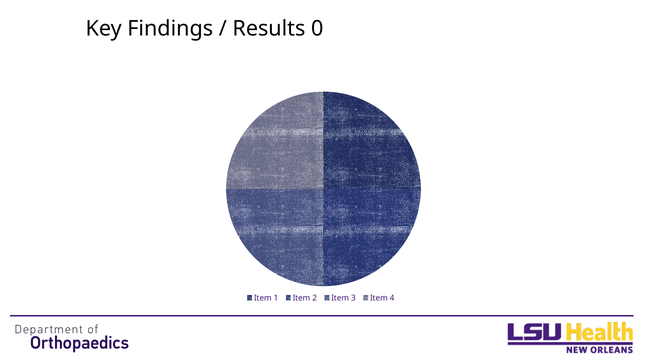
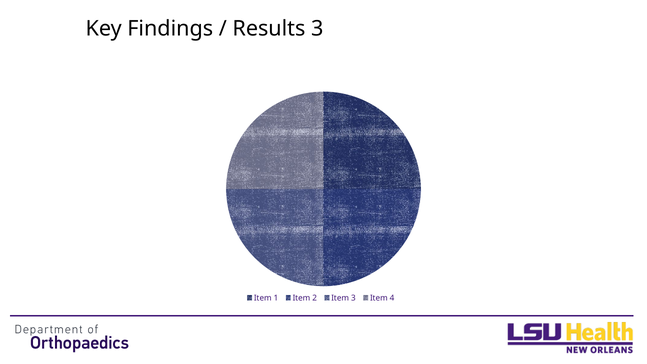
Results 0: 0 -> 3 (317, 29)
